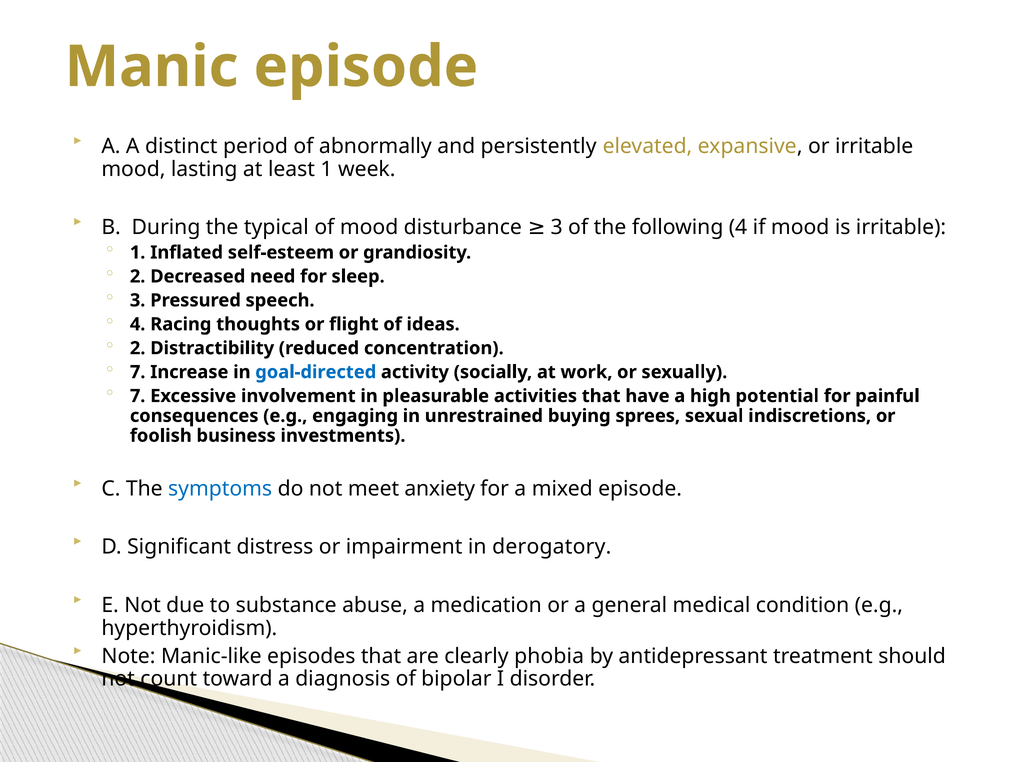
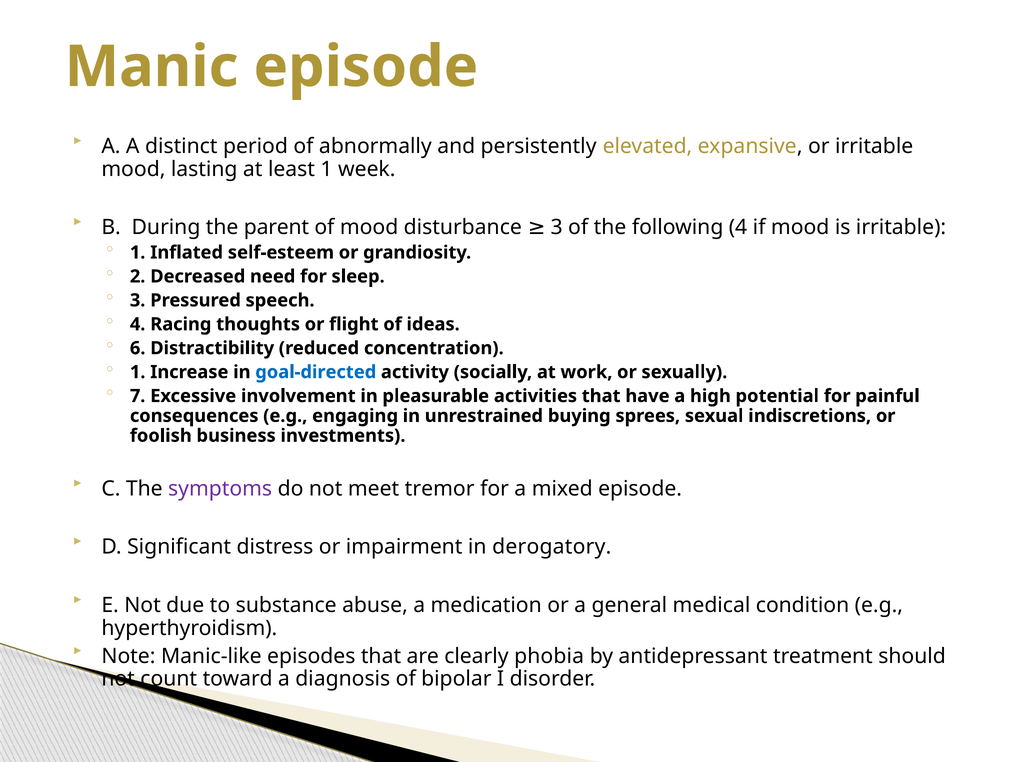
typical: typical -> parent (276, 227)
2: 2 -> 6 (138, 348)
7: 7 -> 1 (138, 372)
symptoms colour: blue -> purple (220, 489)
anxiety: anxiety -> tremor (440, 489)
